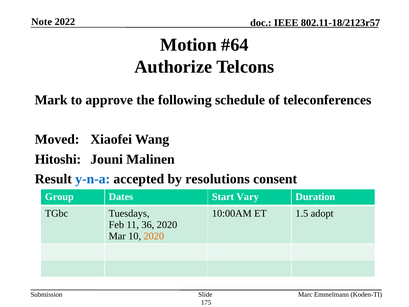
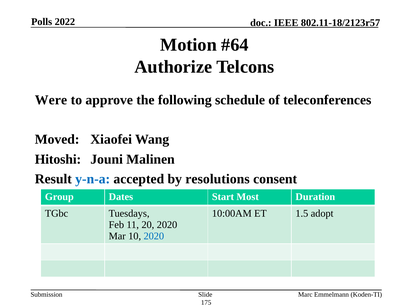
Note: Note -> Polls (42, 22)
Mark: Mark -> Were (51, 100)
Vary: Vary -> Most (248, 197)
36: 36 -> 20 (148, 225)
2020 colour: orange -> blue (154, 236)
